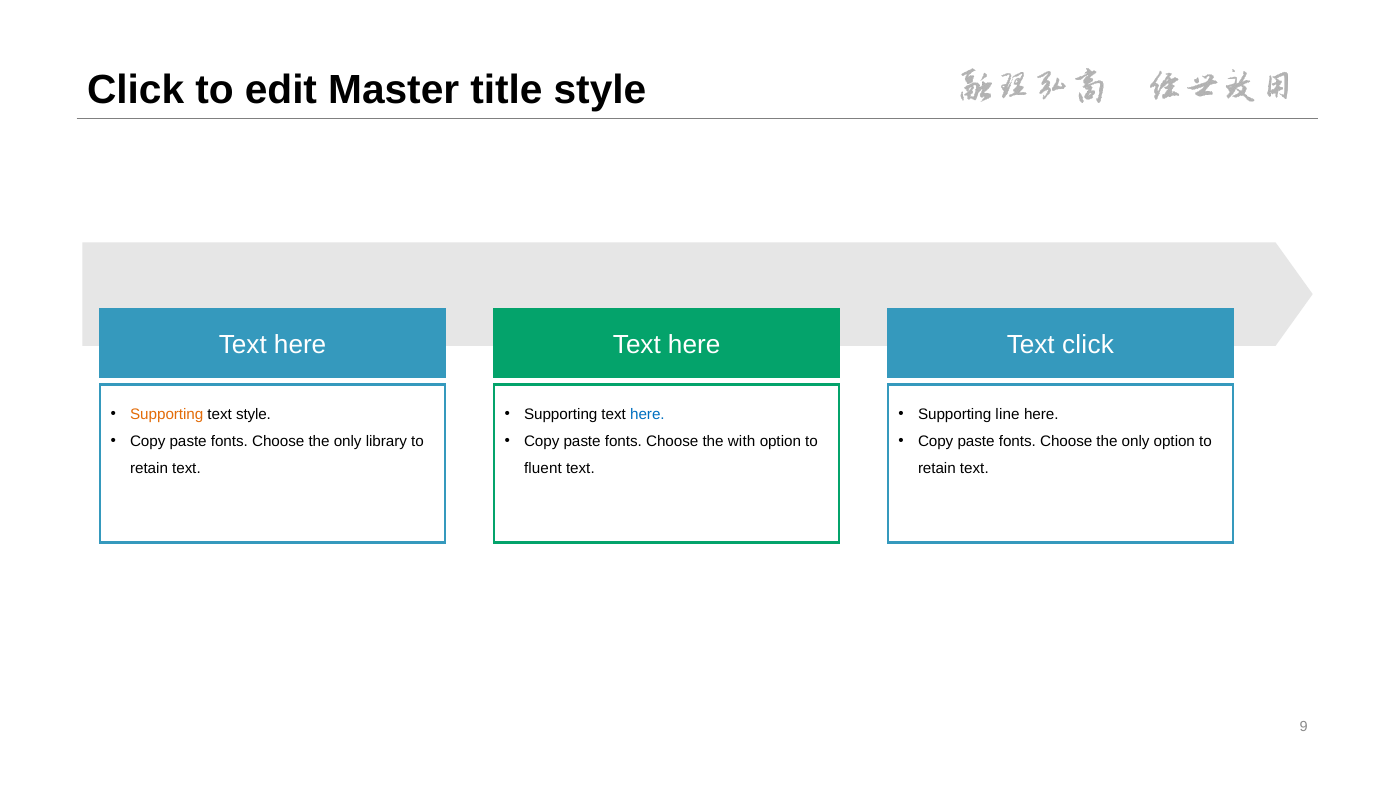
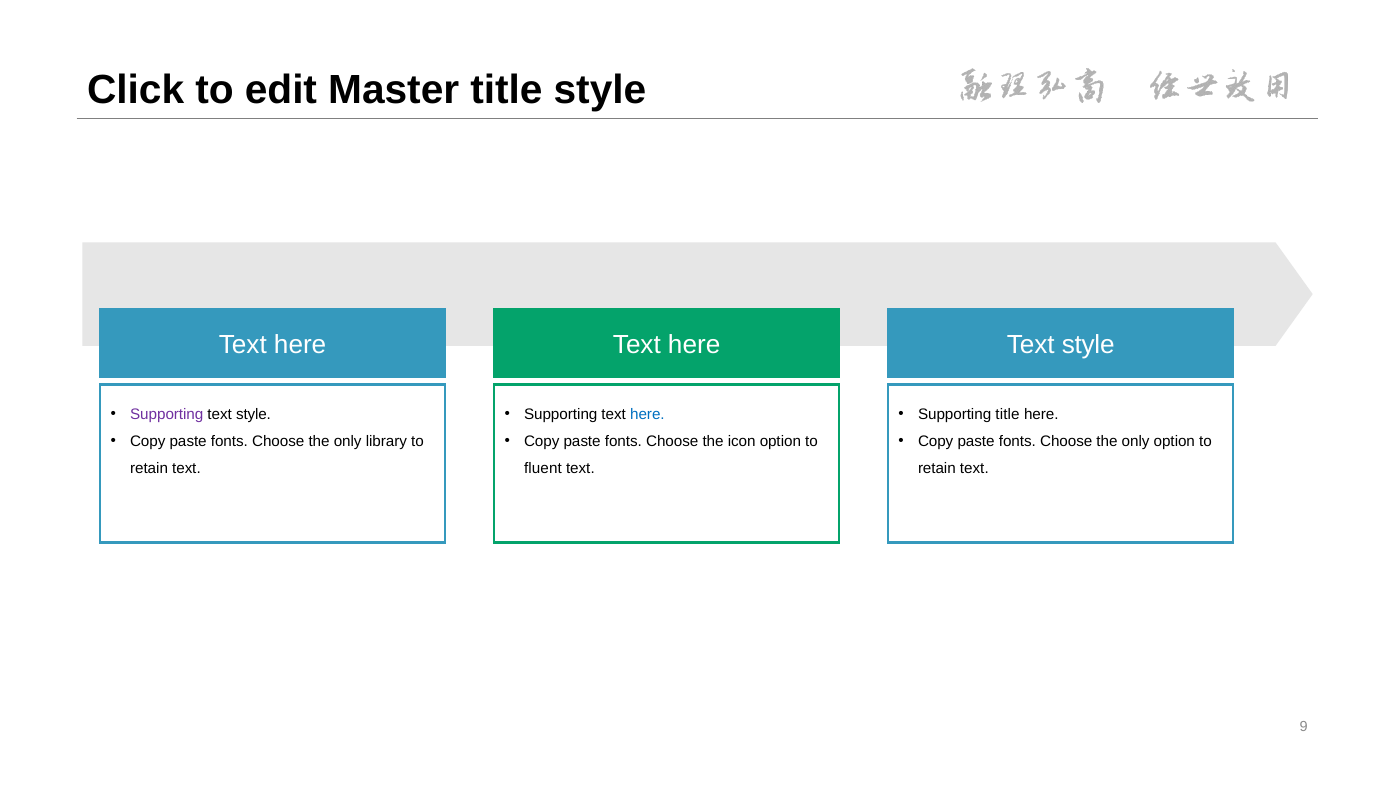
click: click -> style (1088, 345)
Supporting colour: orange -> purple (167, 414)
Supporting line: line -> title (1008, 414)
with: with -> icon (742, 441)
